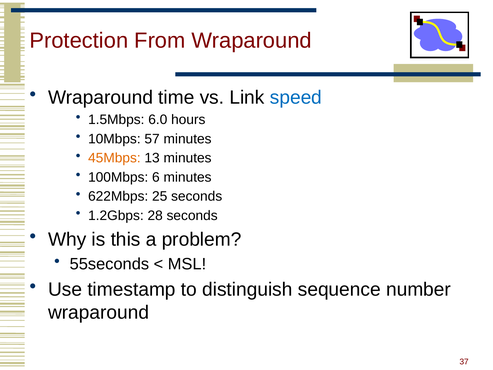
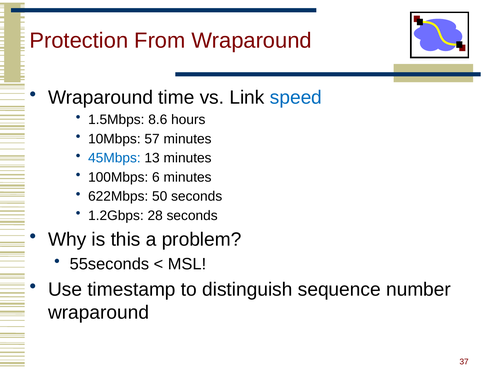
6.0: 6.0 -> 8.6 (158, 120)
45Mbps colour: orange -> blue (114, 158)
25: 25 -> 50 (160, 196)
